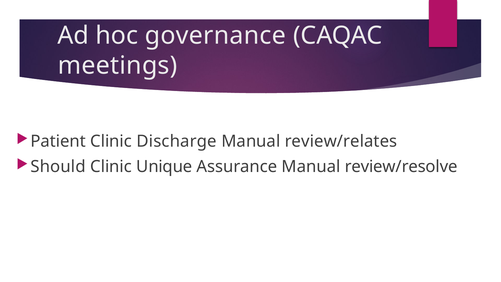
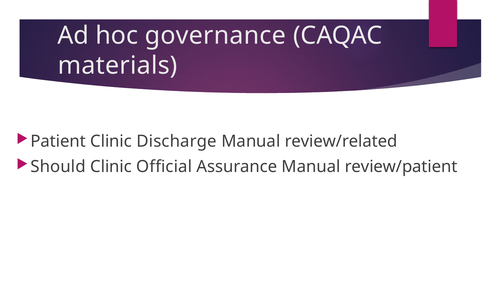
meetings: meetings -> materials (118, 66)
review/relates: review/relates -> review/related (341, 141)
Unique: Unique -> Official (164, 167)
review/resolve: review/resolve -> review/patient (401, 167)
